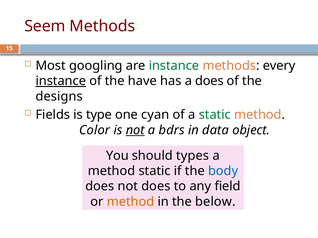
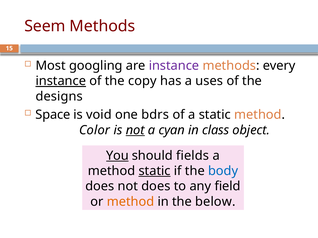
instance colour: green -> purple (174, 66)
have: have -> copy (142, 81)
a does: does -> uses (209, 81)
Fields: Fields -> Space (53, 115)
type: type -> void (99, 115)
cyan: cyan -> bdrs (155, 115)
static colour: green -> black (215, 115)
bdrs: bdrs -> cyan (172, 130)
data: data -> class (216, 130)
You underline: none -> present (117, 156)
types: types -> fields (193, 156)
static underline: none -> present (155, 171)
